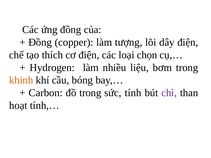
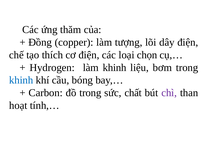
ứng đồng: đồng -> thăm (71, 30)
làm nhiều: nhiều -> khinh (115, 68)
khinh colour: orange -> blue (21, 80)
tính: tính -> chất (133, 93)
